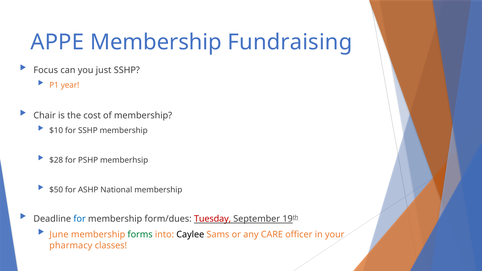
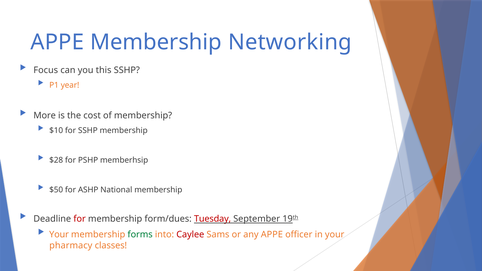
Fundraising: Fundraising -> Networking (290, 42)
just: just -> this (104, 70)
Chair: Chair -> More (45, 116)
for colour: blue -> red (80, 219)
June: June -> Your (59, 235)
Caylee colour: black -> red (190, 235)
any CARE: CARE -> APPE (272, 235)
